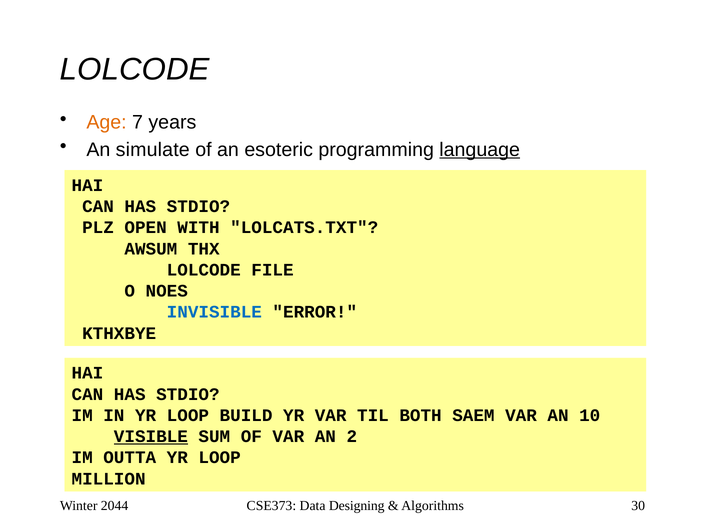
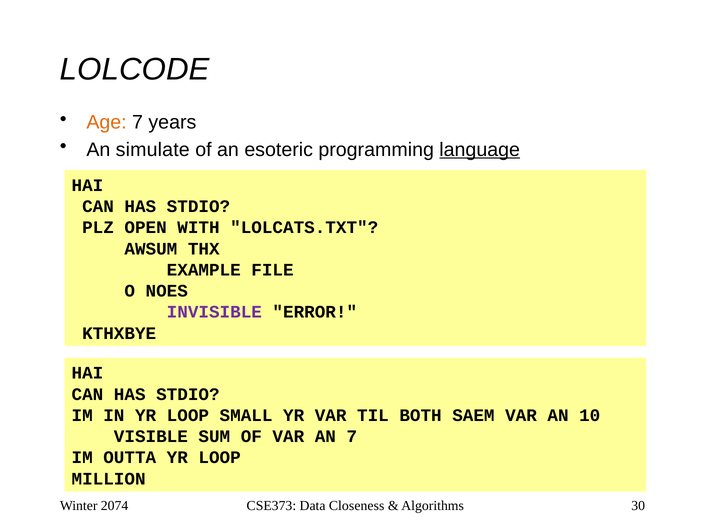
LOLCODE: LOLCODE -> EXAMPLE (204, 270)
INVISIBLE colour: blue -> purple (214, 313)
BUILD: BUILD -> SMALL (246, 416)
VISIBLE underline: present -> none (151, 437)
AN 2: 2 -> 7 (352, 437)
2044: 2044 -> 2074 (115, 506)
Designing: Designing -> Closeness (357, 506)
